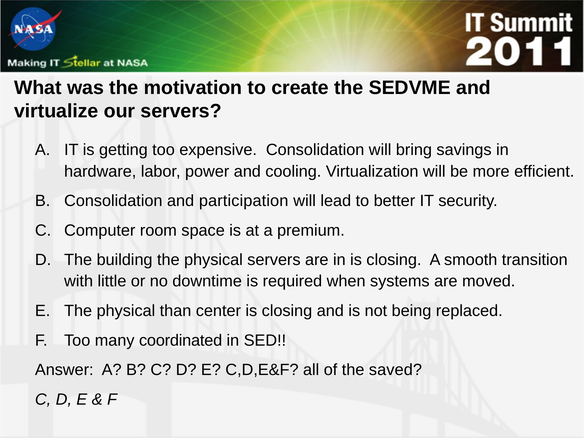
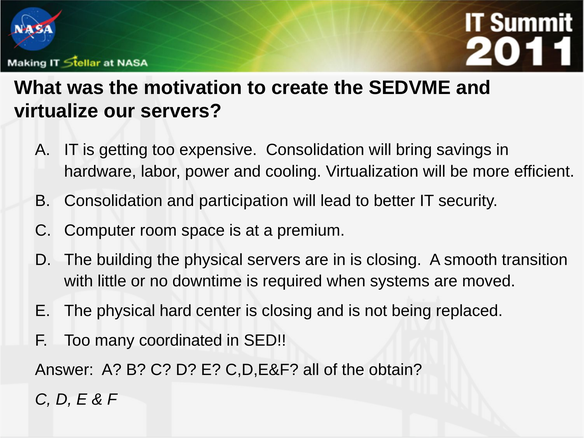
than: than -> hard (176, 311)
saved: saved -> obtain (396, 370)
